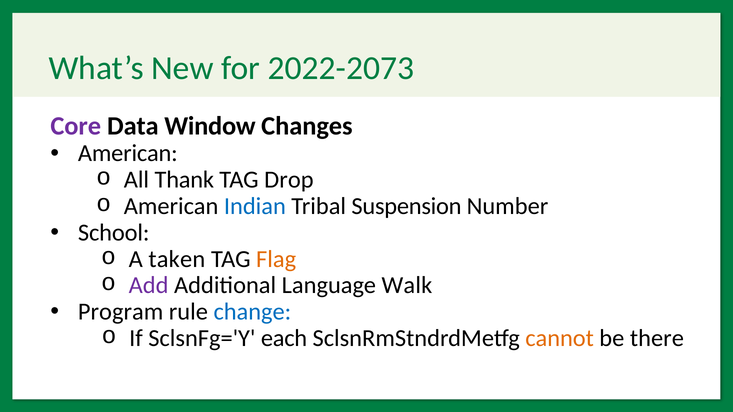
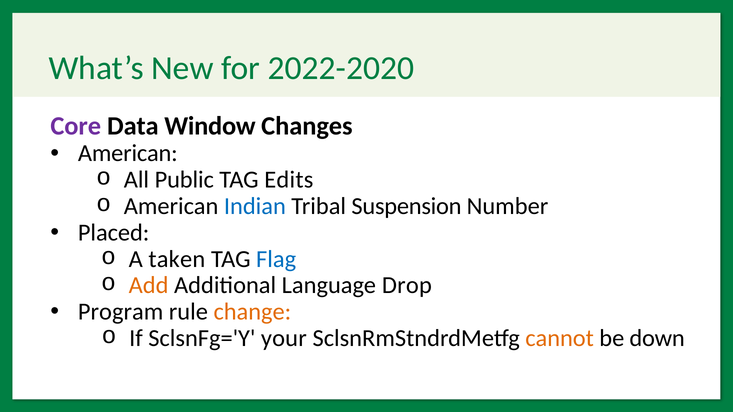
2022-2073: 2022-2073 -> 2022-2020 (341, 68)
Thank: Thank -> Public (184, 180)
Drop: Drop -> Edits (289, 180)
School: School -> Placed (114, 233)
Flag colour: orange -> blue (276, 259)
Add colour: purple -> orange (149, 286)
Walk: Walk -> Drop (407, 286)
change colour: blue -> orange (252, 312)
each: each -> your (284, 338)
there: there -> down (657, 338)
